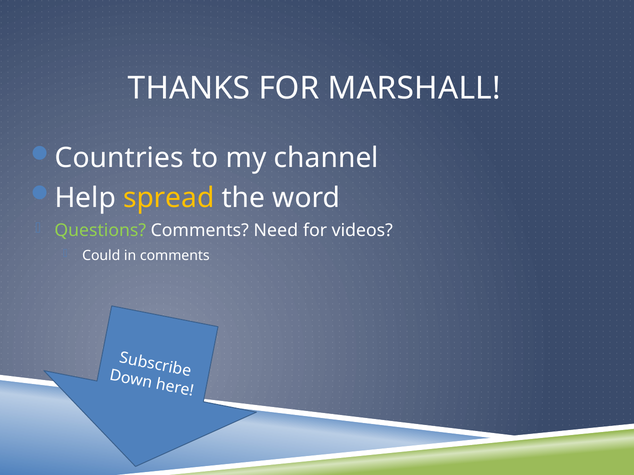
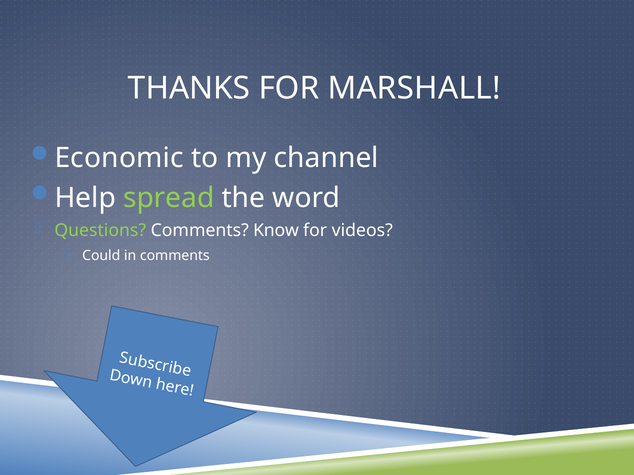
Countries: Countries -> Economic (119, 158)
spread colour: yellow -> light green (169, 198)
Need: Need -> Know (276, 231)
